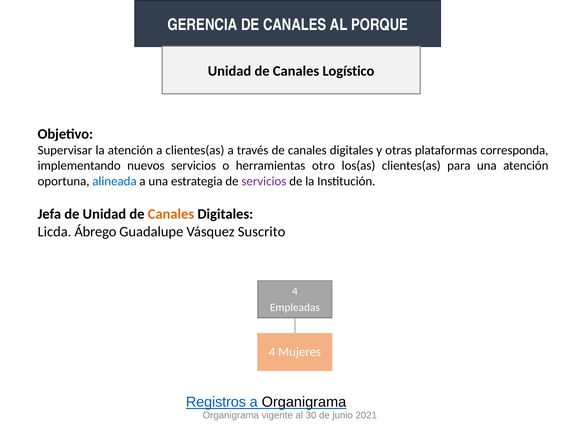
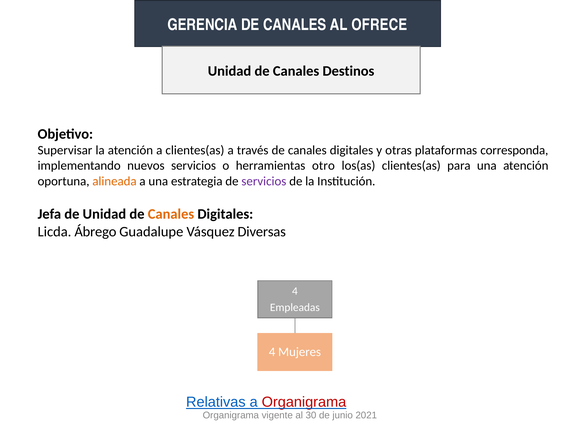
PORQUE: PORQUE -> OFRECE (379, 25)
Logístico: Logístico -> Destinos (348, 71)
alineada colour: blue -> orange (114, 181)
Suscrito: Suscrito -> Diversas (262, 232)
Registros: Registros -> Relativas (216, 402)
Organigrama colour: black -> red (304, 402)
